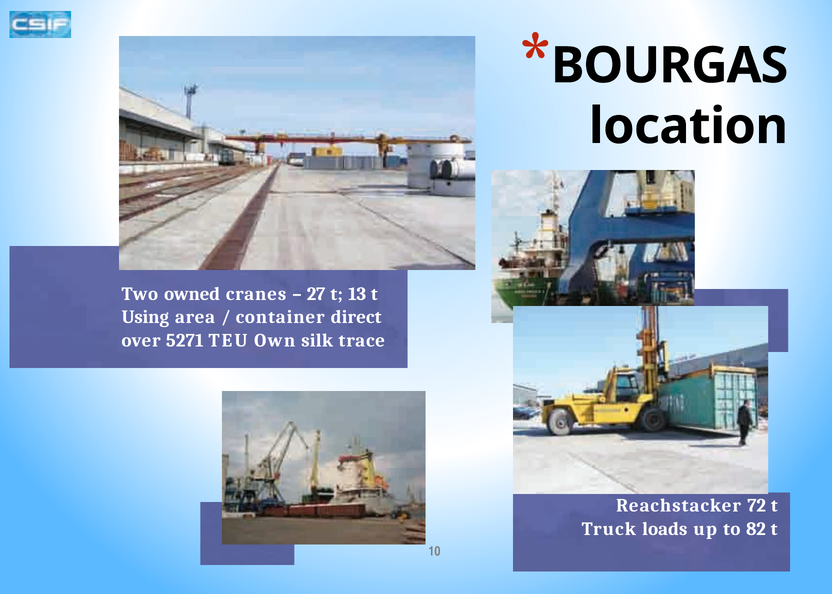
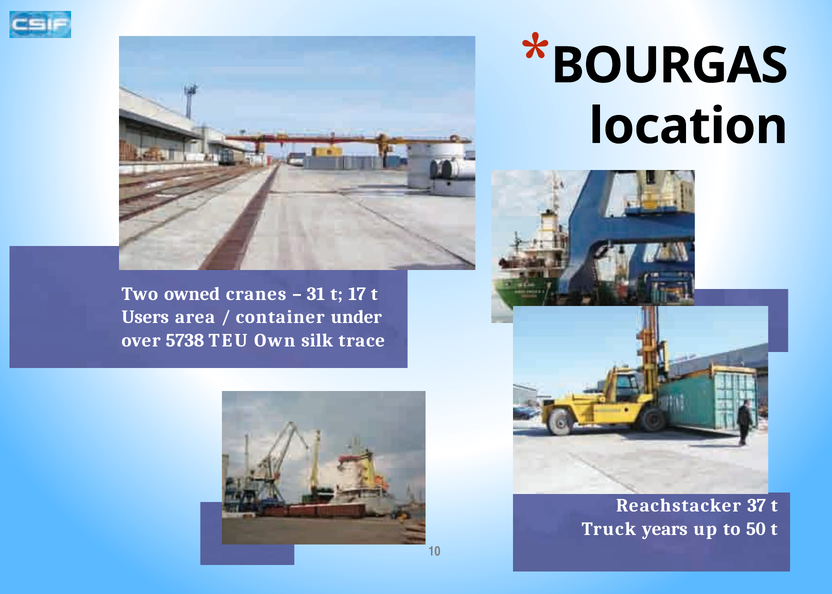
27: 27 -> 31 (316, 294)
13: 13 -> 17 (357, 294)
Using: Using -> Users (145, 317)
direct: direct -> under (356, 317)
5271: 5271 -> 5738 (185, 340)
72: 72 -> 37 (757, 506)
loads: loads -> years (665, 529)
82: 82 -> 50 (756, 529)
